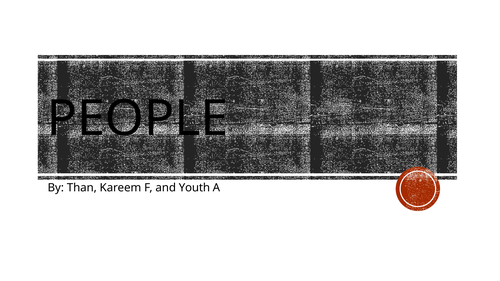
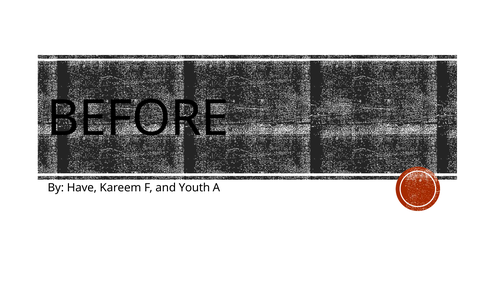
PEOPLE: PEOPLE -> BEFORE (138, 119)
Than: Than -> Have (82, 188)
